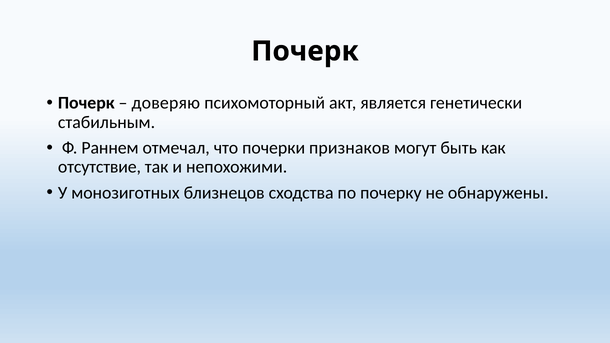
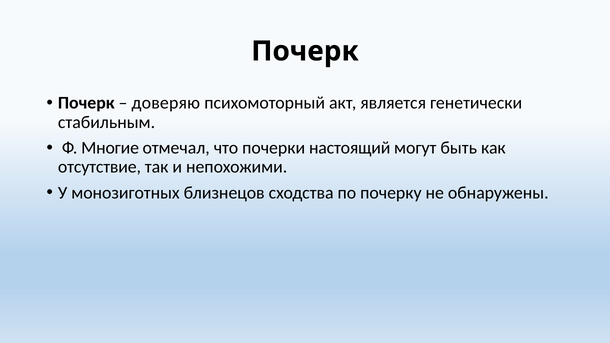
Раннем: Раннем -> Многие (110, 148)
признаков: признаков -> настоящий (350, 148)
